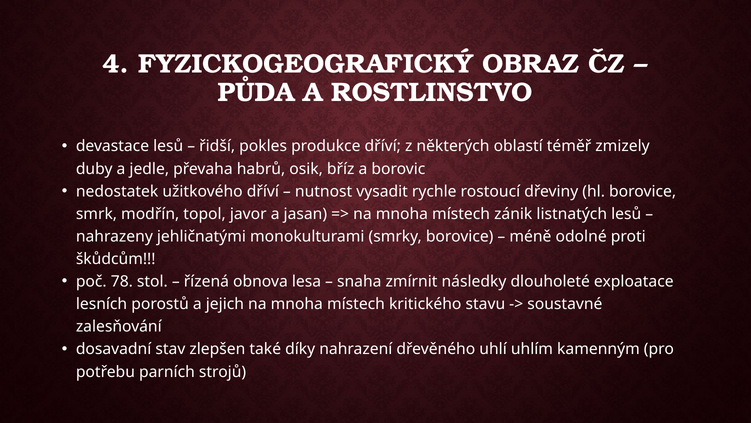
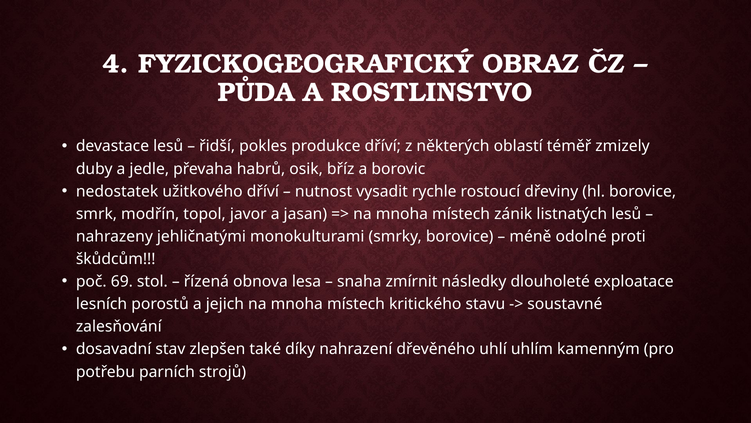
78: 78 -> 69 (122, 281)
